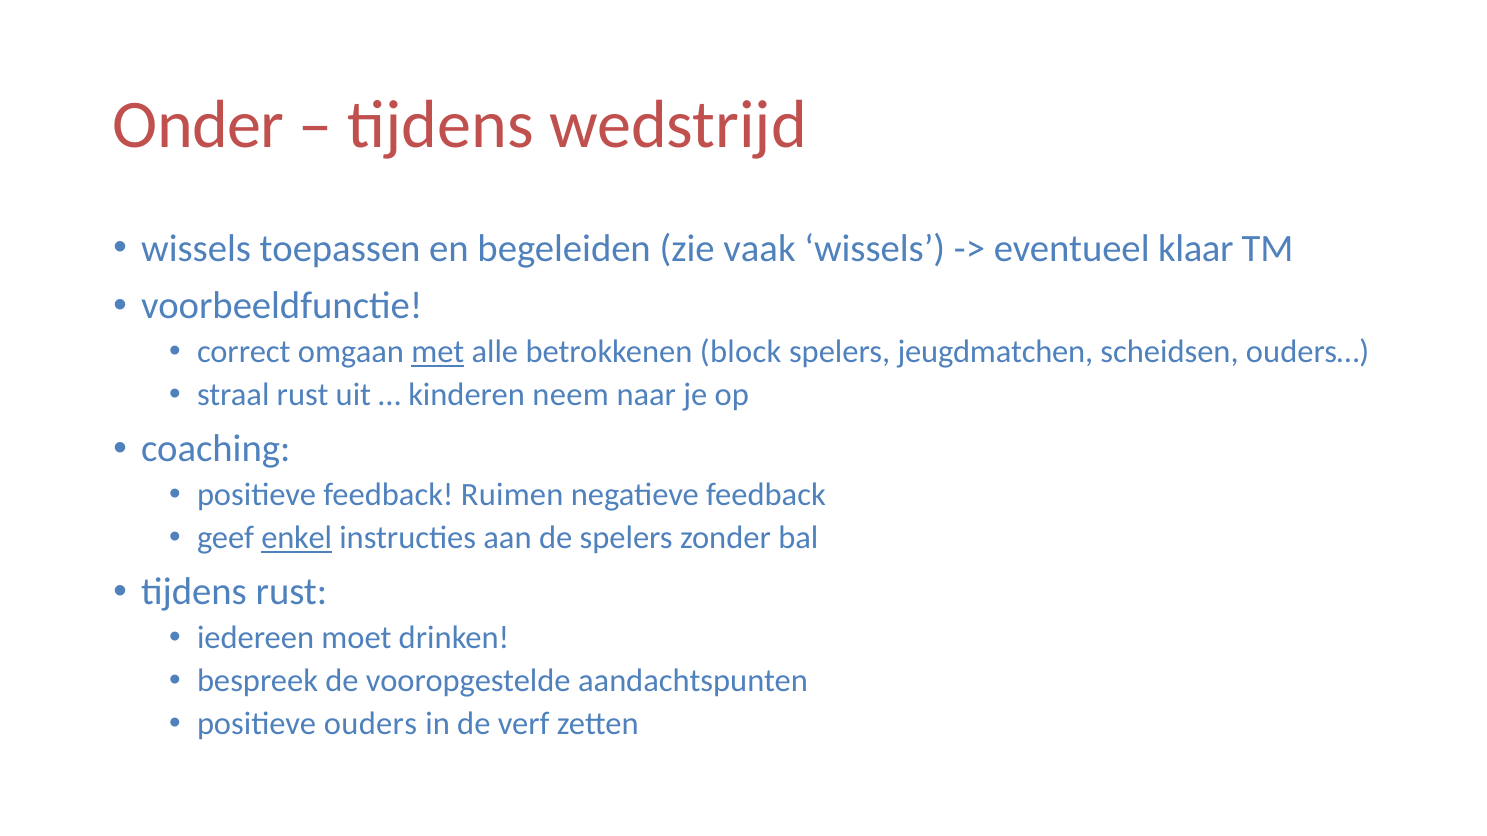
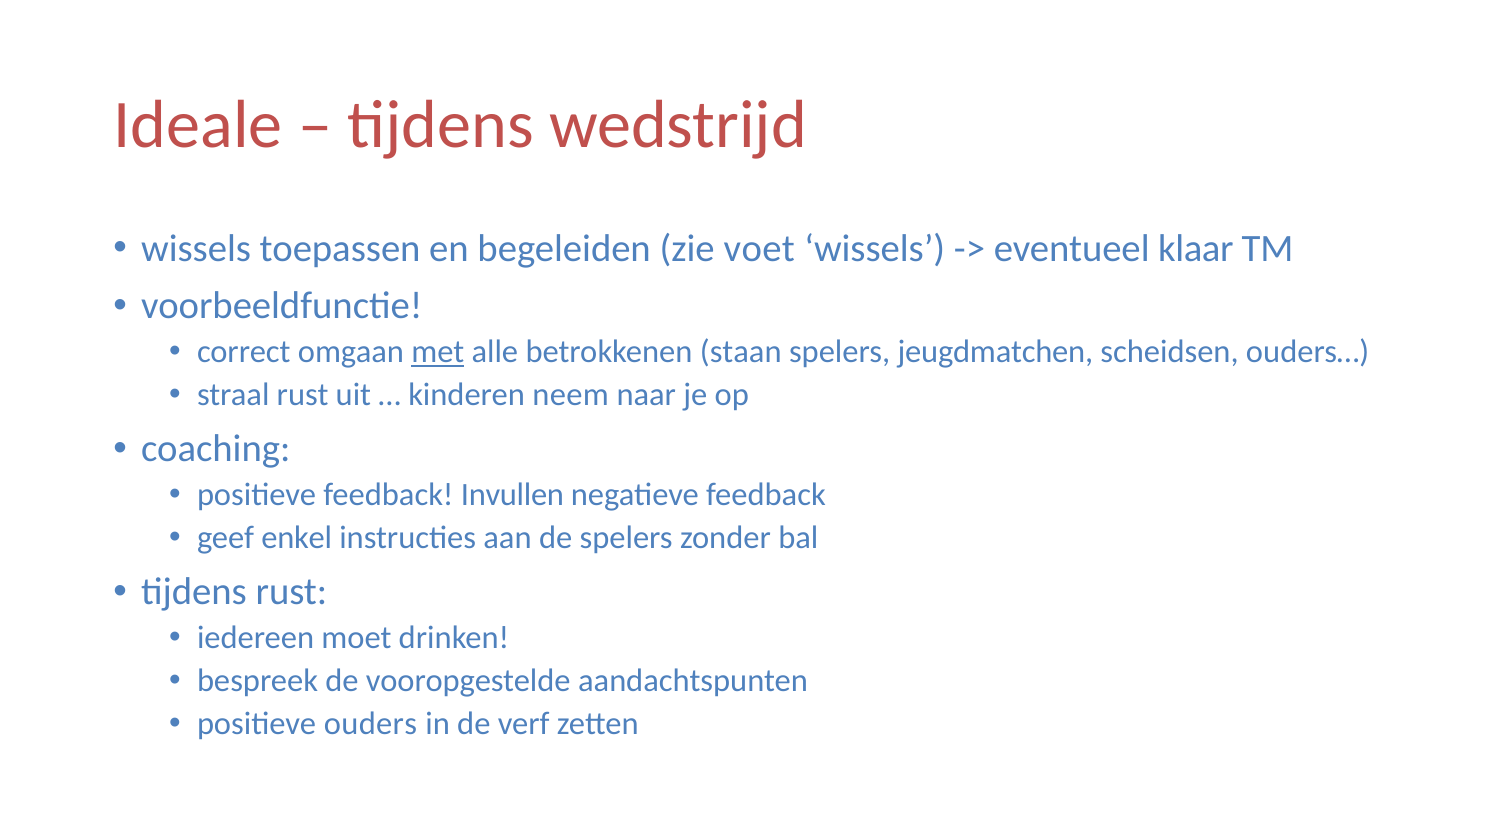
Onder: Onder -> Ideale (198, 125)
vaak: vaak -> voet (759, 249)
block: block -> staan (741, 352)
Ruimen: Ruimen -> Invullen (512, 495)
enkel underline: present -> none (297, 538)
